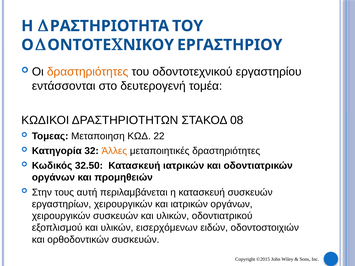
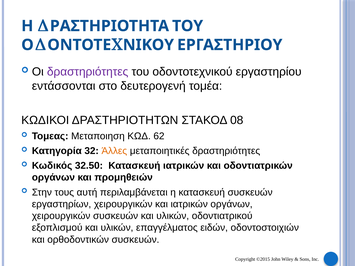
δραστηριότητες colour: orange -> purple (88, 72)
22: 22 -> 62 (159, 136)
εισερχόμενων: εισερχόμενων -> επαγγέλματος (167, 228)
